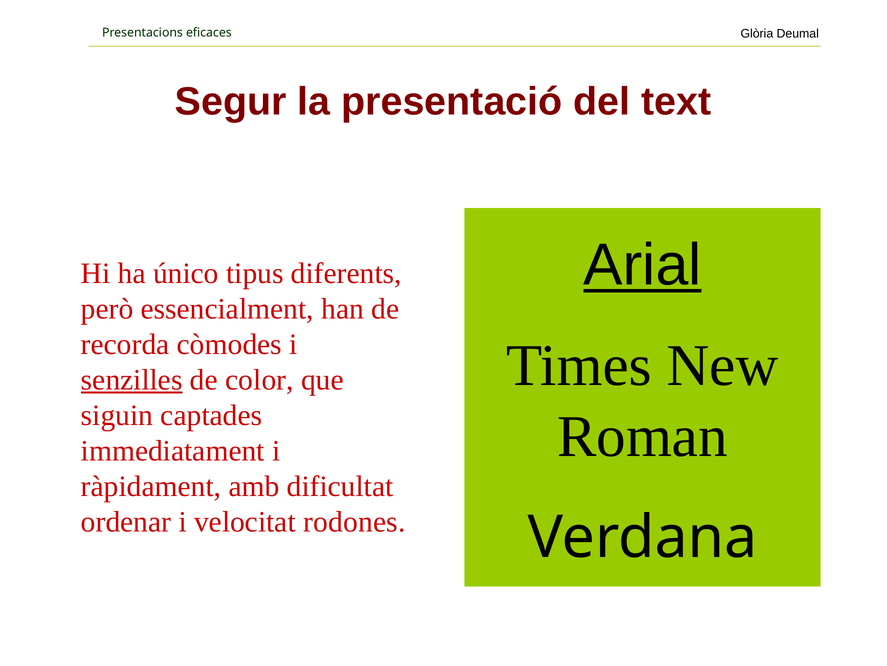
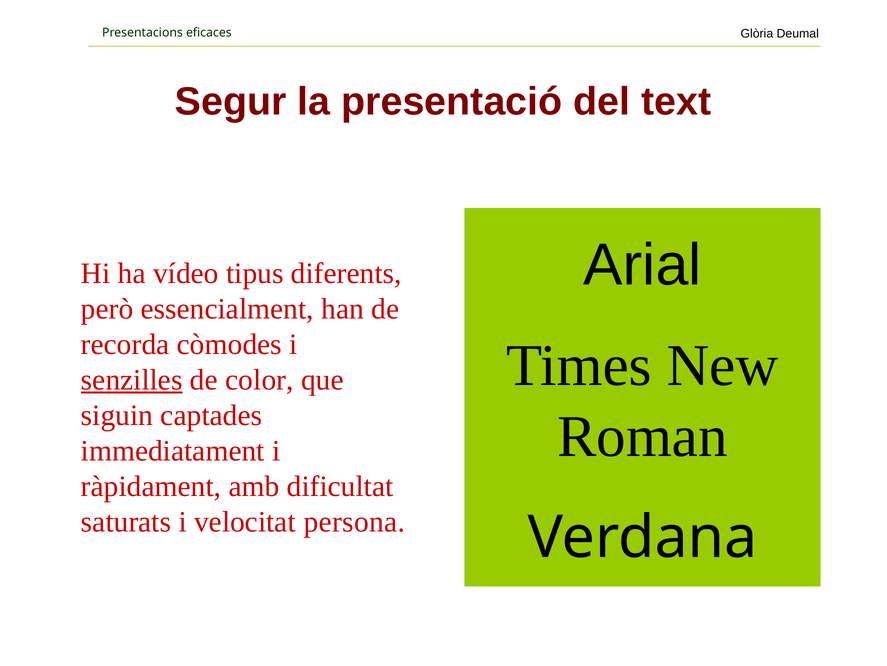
Arial underline: present -> none (642, 265)
único: único -> vídeo (186, 273)
ordenar: ordenar -> saturats (126, 521)
rodones: rodones -> persona (354, 521)
